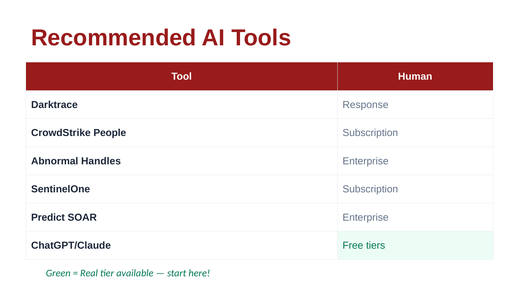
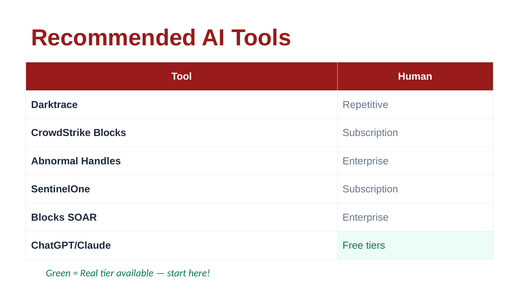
Response: Response -> Repetitive (365, 105)
CrowdStrike People: People -> Blocks (110, 133)
Predict: Predict -> Blocks (48, 217)
